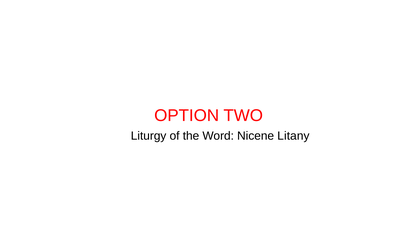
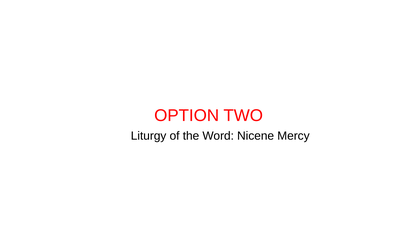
Litany: Litany -> Mercy (293, 136)
